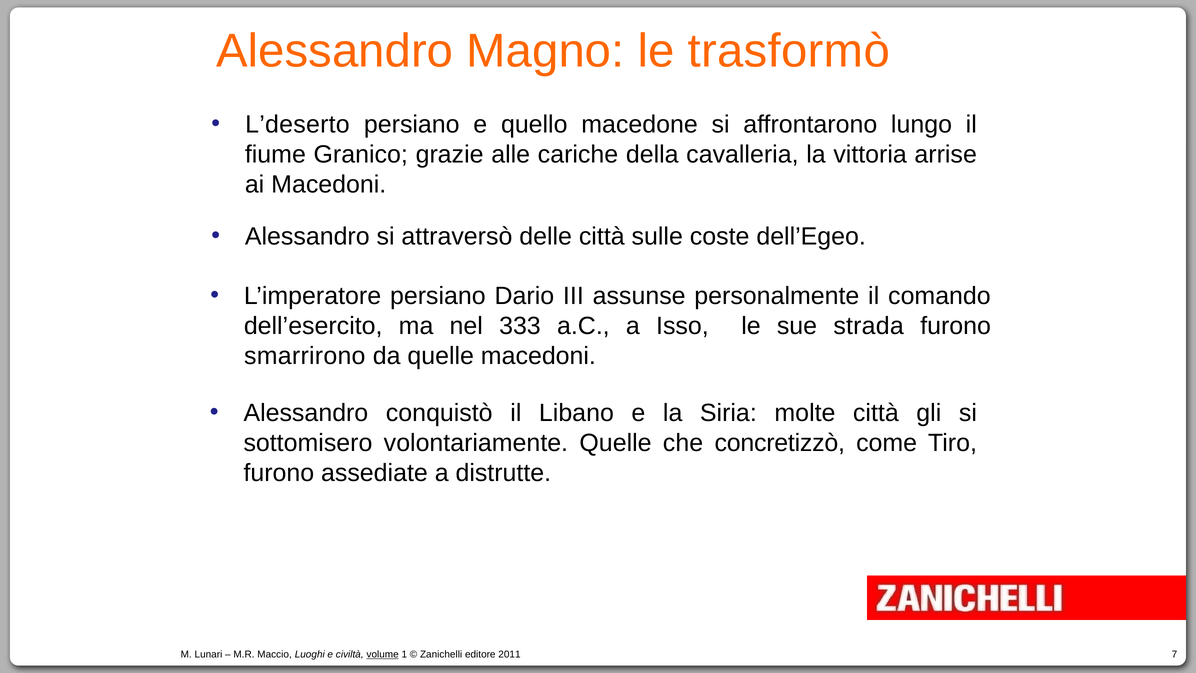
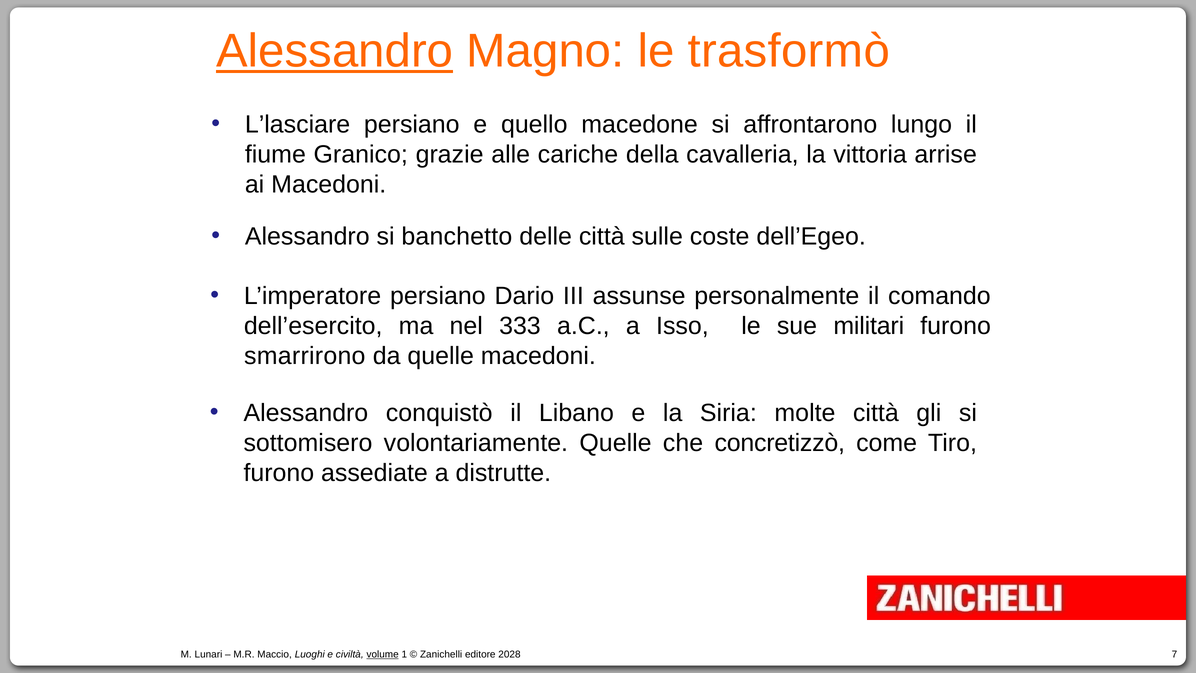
Alessandro underline: none -> present (335, 51)
L’deserto: L’deserto -> L’lasciare (298, 124)
attraversò: attraversò -> banchetto (457, 236)
strada: strada -> militari (869, 326)
2011: 2011 -> 2028 (509, 654)
